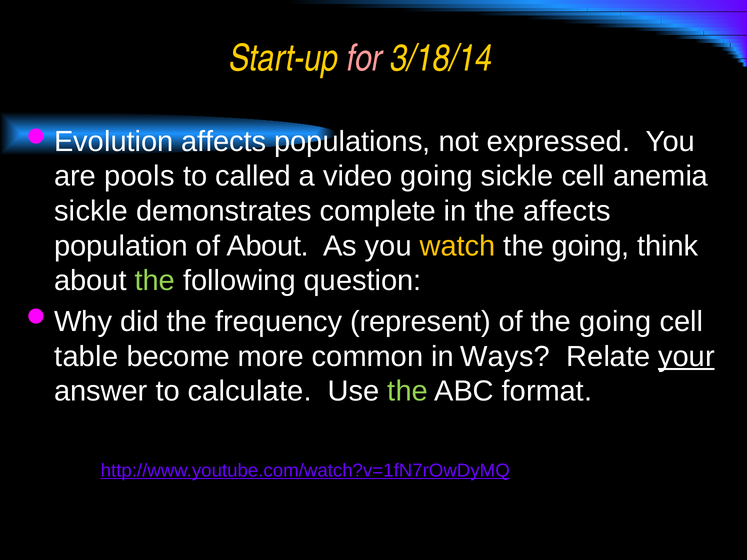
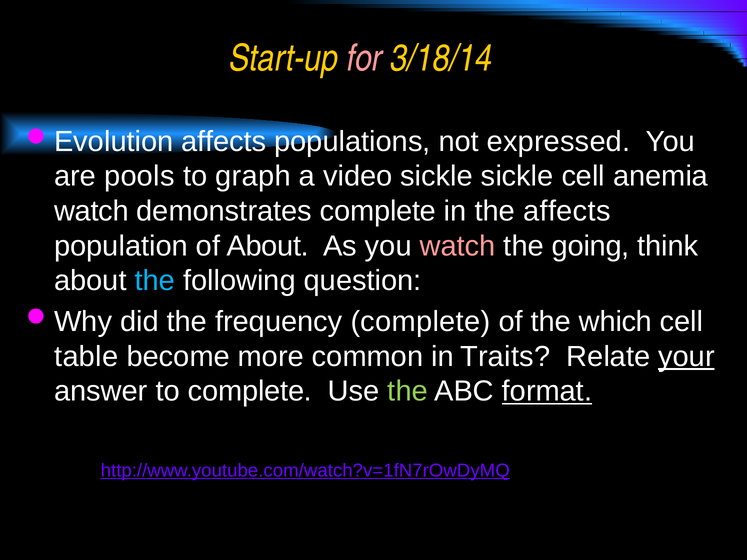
called: called -> graph (253, 176)
video going: going -> sickle (437, 176)
sickle: sickle -> watch (91, 211)
watch colour: yellow -> pink (458, 246)
the colour: light green -> light blue (155, 281)
frequency represent: represent -> complete (420, 322)
of the going: going -> which (616, 322)
Ways: Ways -> Traits (505, 357)
to calculate: calculate -> complete (250, 391)
format underline: none -> present (547, 391)
